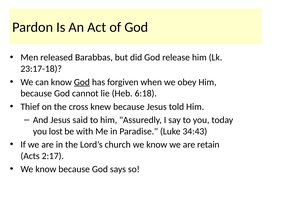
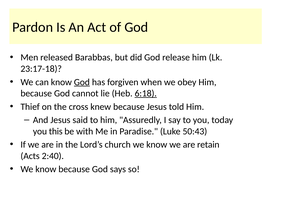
6:18 underline: none -> present (146, 93)
lost: lost -> this (56, 131)
34:43: 34:43 -> 50:43 (195, 131)
2:17: 2:17 -> 2:40 (53, 155)
